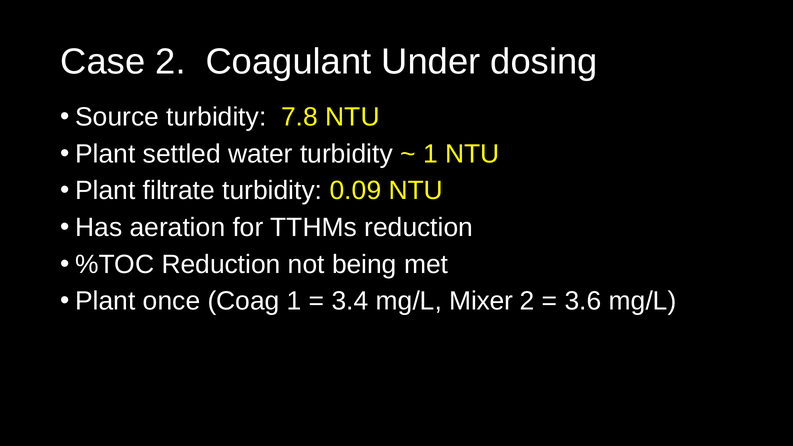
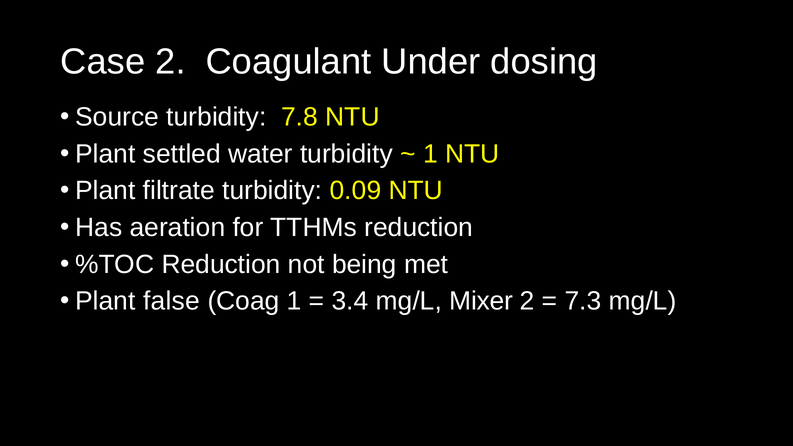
once: once -> false (171, 301)
3.6: 3.6 -> 7.3 (583, 301)
